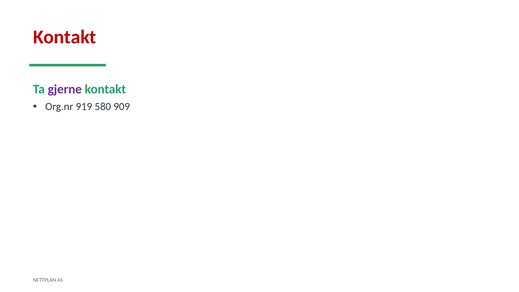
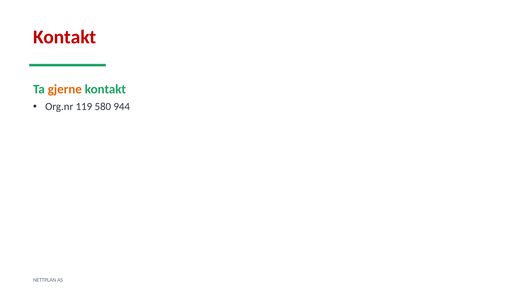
gjerne colour: purple -> orange (65, 89)
919: 919 -> 119 (84, 107)
909: 909 -> 944 (122, 107)
